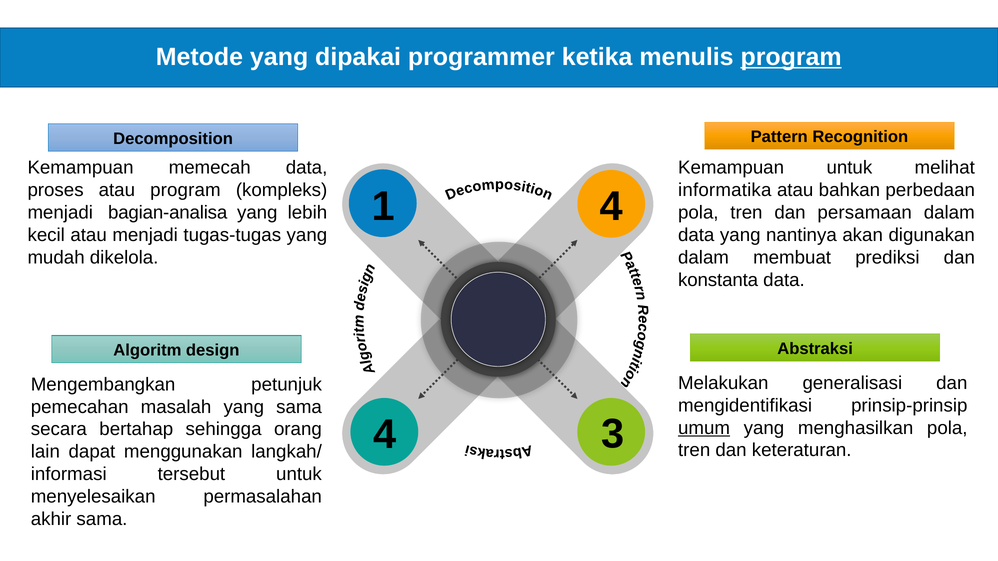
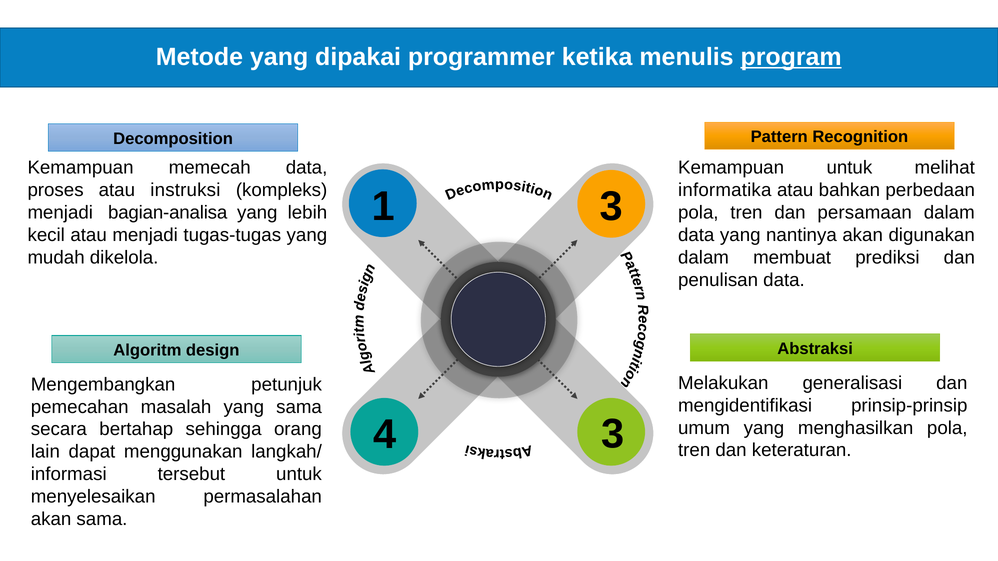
atau program: program -> instruksi (185, 190)
1 4: 4 -> 3 (611, 207)
konstanta: konstanta -> penulisan (718, 280)
umum underline: present -> none (704, 428)
akhir: akhir -> akan (51, 519)
